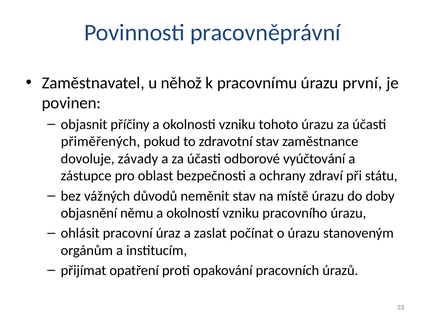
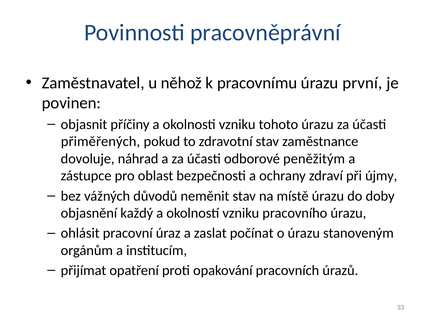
závady: závady -> náhrad (138, 159)
vyúčtování: vyúčtování -> peněžitým (314, 159)
státu: státu -> újmy (381, 176)
němu: němu -> každý (137, 213)
